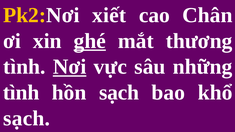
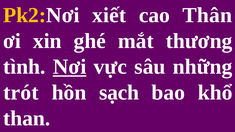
Chân: Chân -> Thân (207, 15)
ghé underline: present -> none (90, 41)
tình: tình -> trót (21, 93)
sạch: sạch -> than (27, 119)
